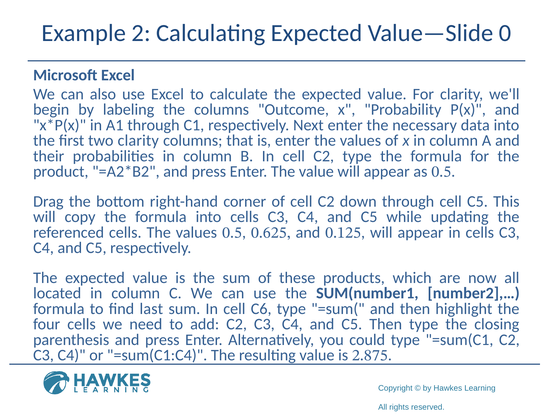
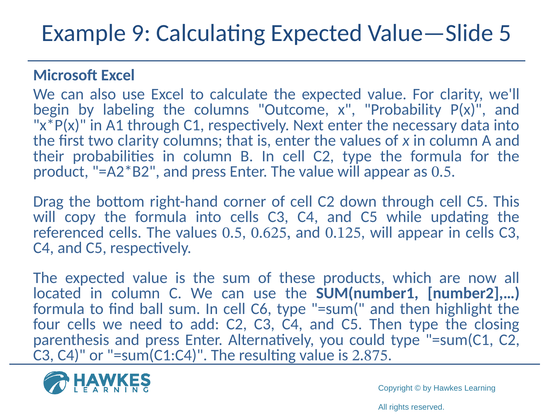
2: 2 -> 9 (141, 33)
0: 0 -> 5 (505, 33)
last: last -> ball (151, 309)
